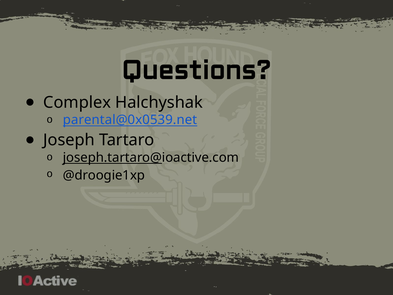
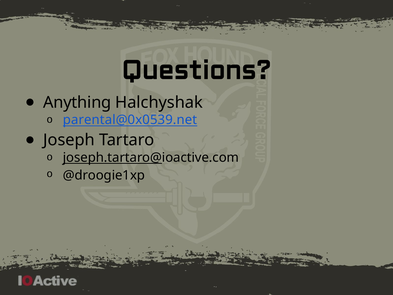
Complex: Complex -> Anything (77, 102)
